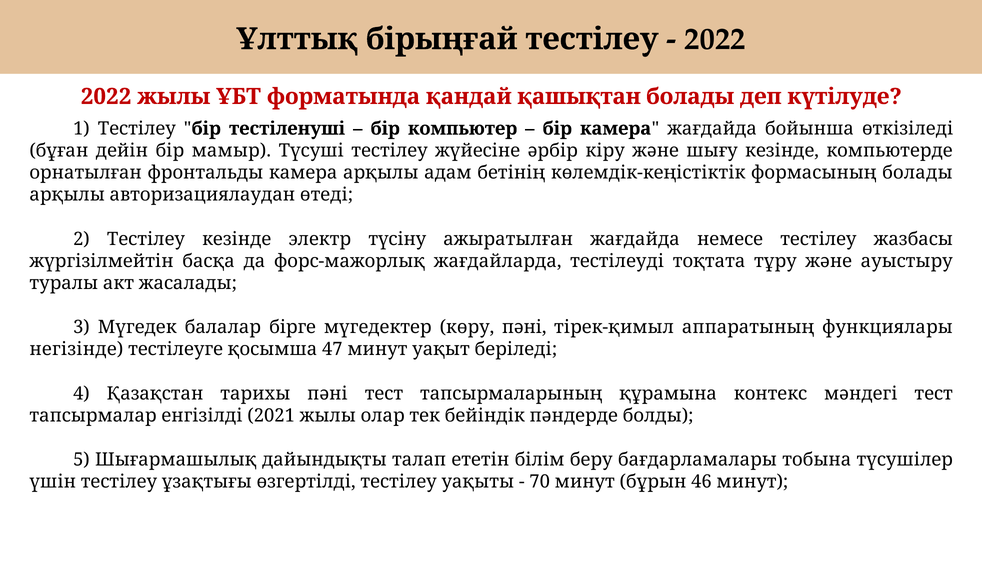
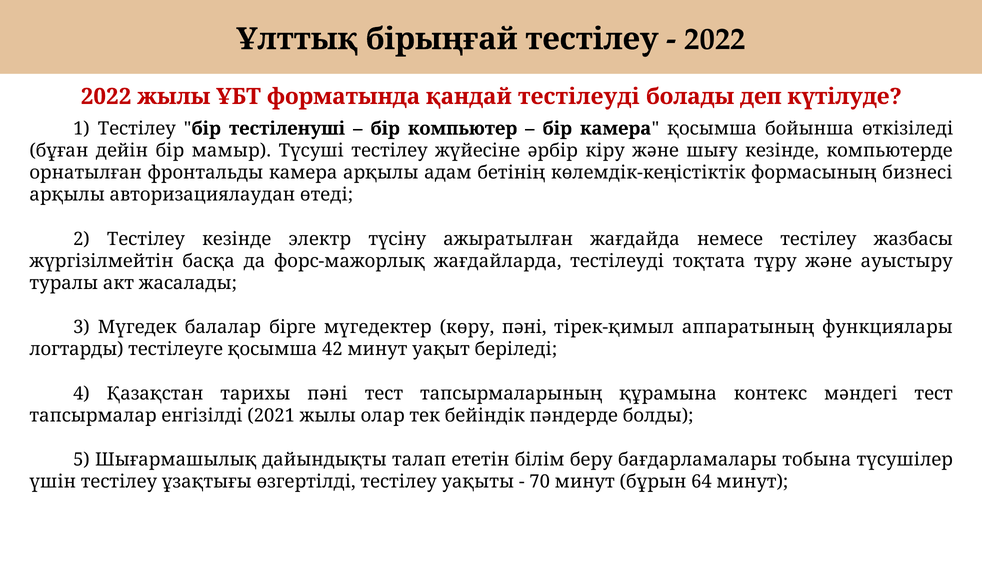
қандай қашықтан: қашықтан -> тестілеуді (579, 97)
камера жағдайда: жағдайда -> қосымша (712, 129)
формасының болады: болады -> бизнесі (917, 173)
негізінде: негізінде -> логтарды (77, 349)
47: 47 -> 42 (332, 349)
46: 46 -> 64 (701, 482)
